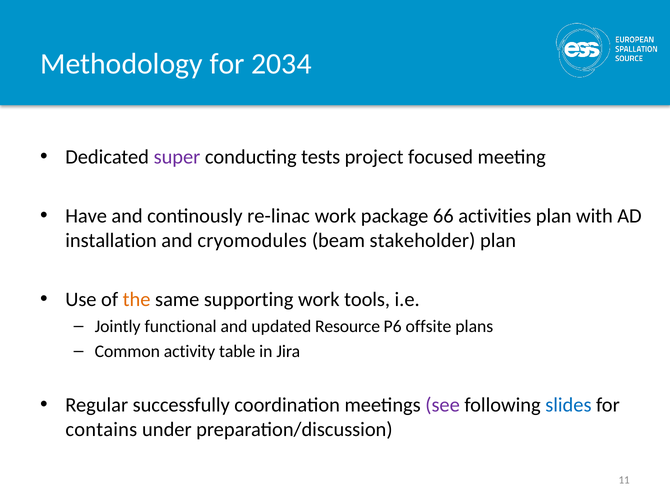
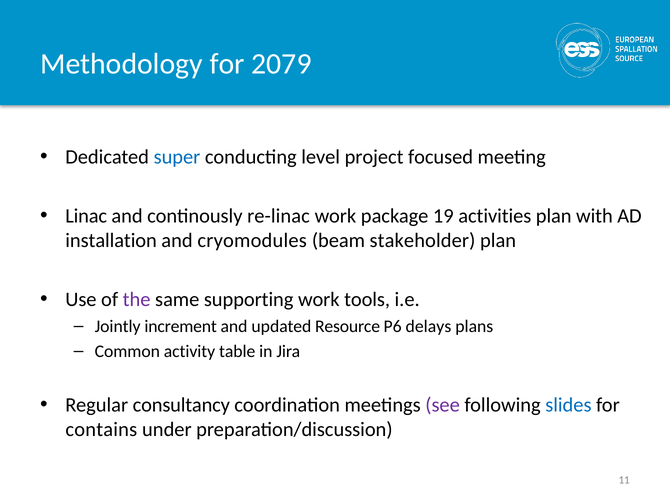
2034: 2034 -> 2079 (281, 64)
super colour: purple -> blue (177, 157)
tests: tests -> level (321, 157)
Have: Have -> Linac (86, 216)
66: 66 -> 19 (443, 216)
the colour: orange -> purple (137, 299)
functional: functional -> increment (181, 326)
offsite: offsite -> delays (428, 326)
successfully: successfully -> consultancy (181, 404)
